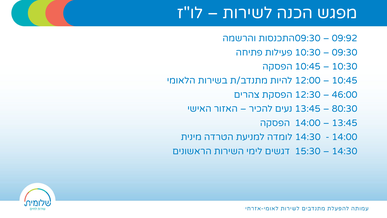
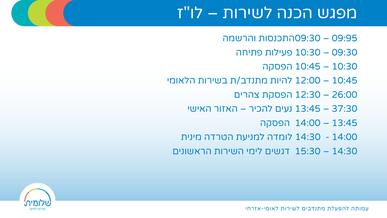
09:92: 09:92 -> 09:95 (345, 38)
46:00: 46:00 -> 26:00 (345, 95)
80:30: 80:30 -> 37:30 (345, 109)
